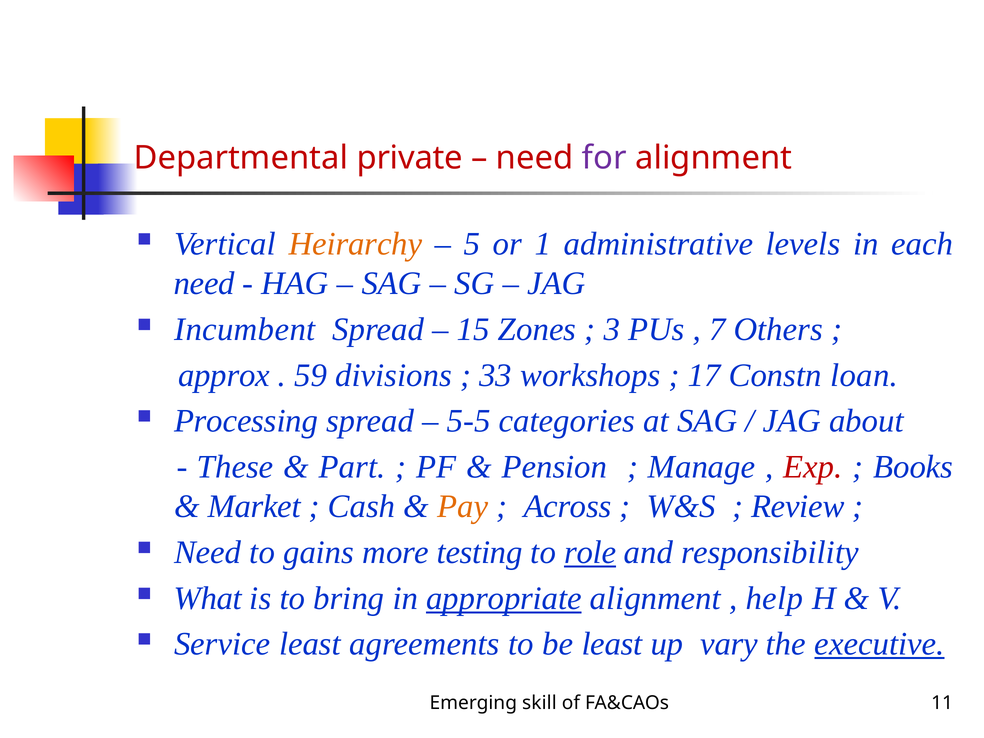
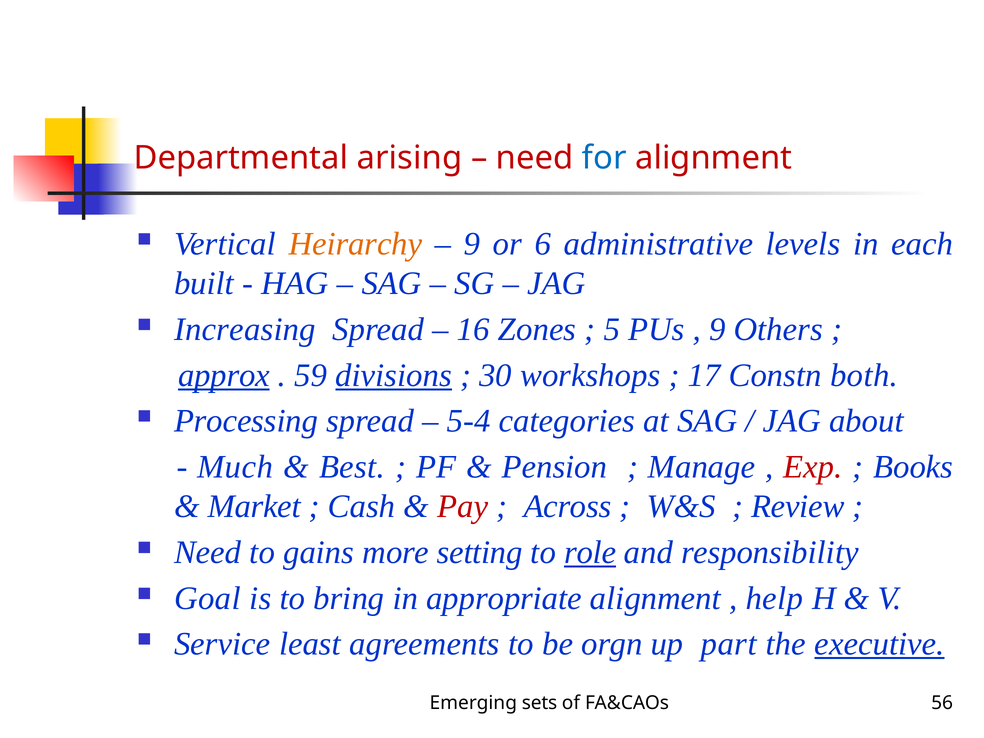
private: private -> arising (410, 158)
for colour: purple -> blue (604, 158)
5: 5 -> 9 (472, 244)
1: 1 -> 6 (543, 244)
need: need -> built (204, 283)
Incumbent: Incumbent -> Increasing (245, 329)
15: 15 -> 16 (473, 329)
3: 3 -> 5 (612, 329)
7: 7 -> 9 (717, 329)
approx underline: none -> present (224, 375)
divisions underline: none -> present (394, 375)
33: 33 -> 30 (495, 375)
loan: loan -> both (864, 375)
5-5: 5-5 -> 5-4 (469, 421)
These: These -> Much (235, 467)
Part: Part -> Best (352, 467)
Pay colour: orange -> red (463, 506)
testing: testing -> setting (480, 552)
What: What -> Goal (207, 598)
appropriate underline: present -> none (504, 598)
be least: least -> orgn (612, 644)
vary: vary -> part (729, 644)
skill: skill -> sets (540, 703)
11: 11 -> 56 (942, 703)
